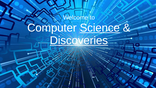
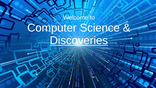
Science underline: present -> none (100, 28)
